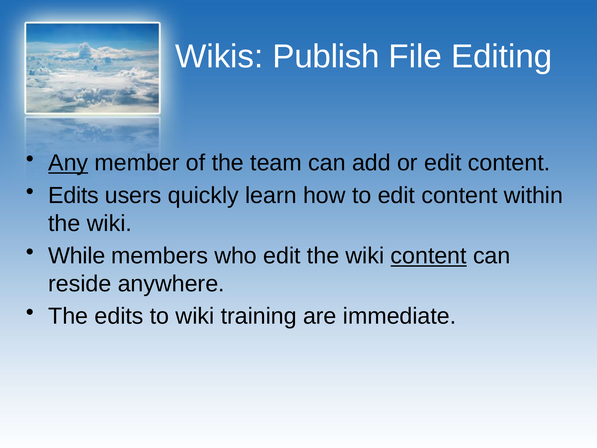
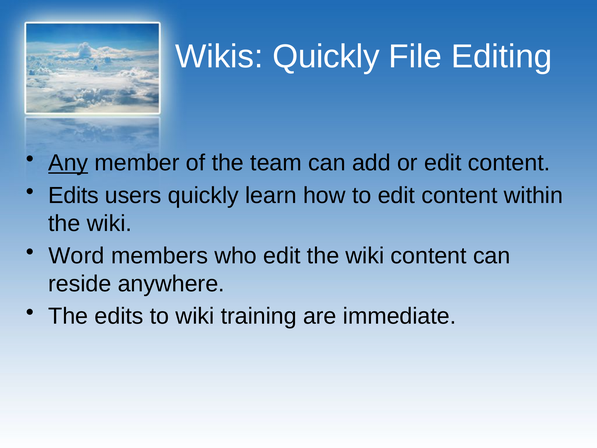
Wikis Publish: Publish -> Quickly (326, 56)
While: While -> Word (76, 256)
content underline: present -> none (429, 256)
